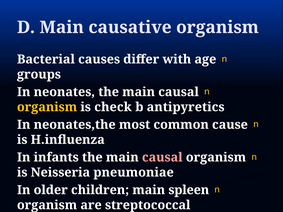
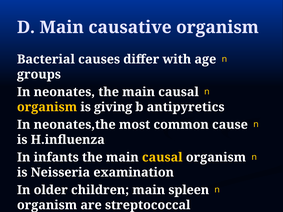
check: check -> giving (113, 107)
causal colour: pink -> yellow (162, 158)
Neisseria pneumoniae: pneumoniae -> examination (134, 173)
